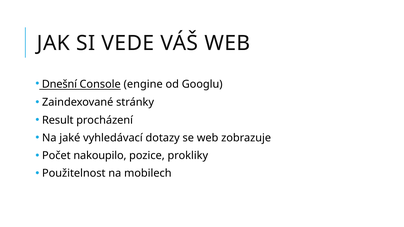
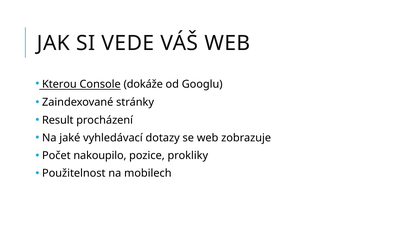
Dnešní: Dnešní -> Kterou (59, 84)
engine: engine -> dokáže (143, 84)
